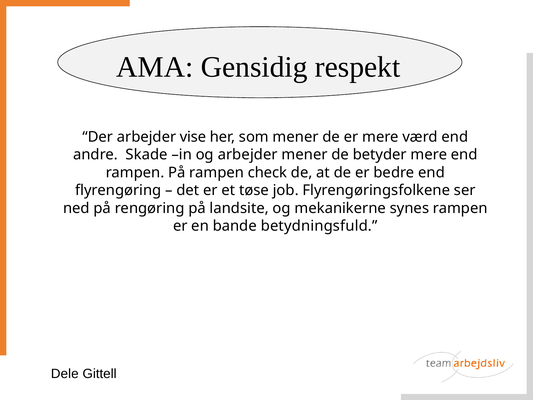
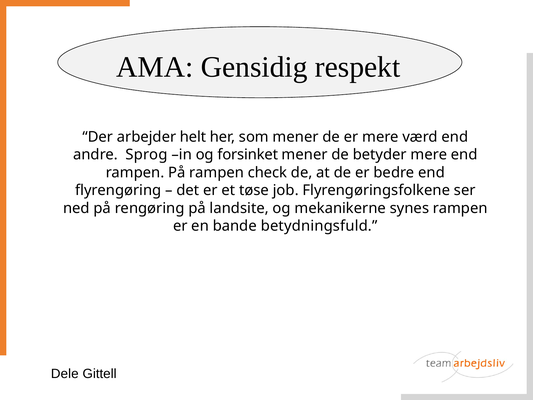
vise: vise -> helt (193, 137)
Skade: Skade -> Sprog (147, 155)
og arbejder: arbejder -> forsinket (248, 155)
